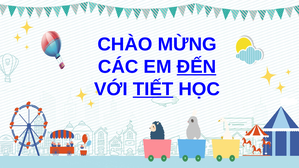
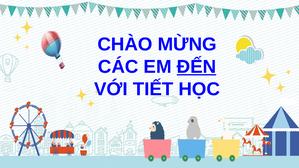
TIẾT underline: present -> none (153, 89)
